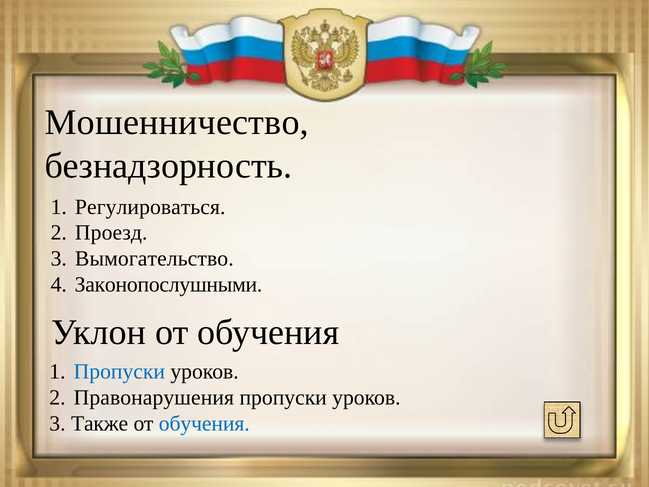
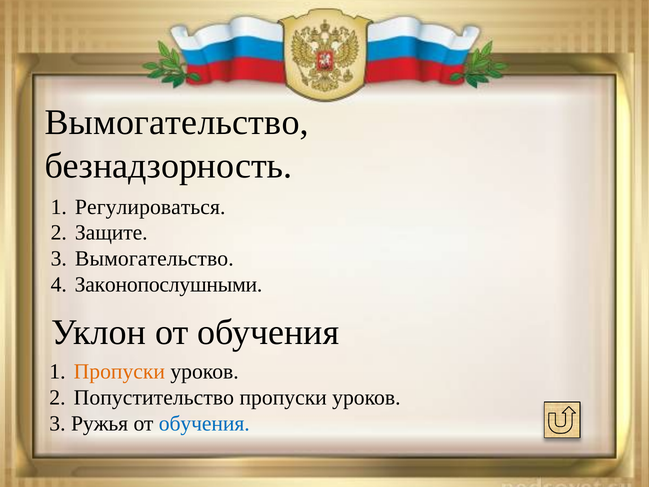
Мошенничество: Мошенничество -> Вымогательство (177, 122)
Проезд: Проезд -> Защите (111, 233)
Пропуски colour: blue -> orange (119, 371)
Правонарушения: Правонарушения -> Попустительство (154, 397)
Также: Также -> Ружья (100, 423)
